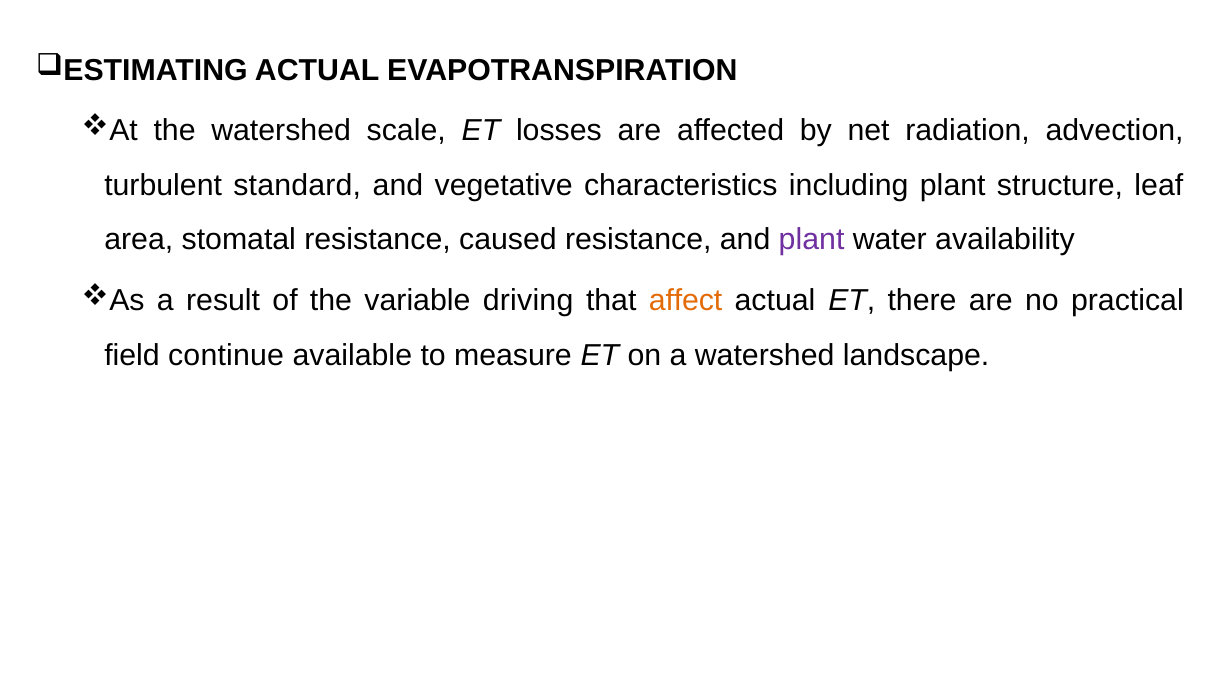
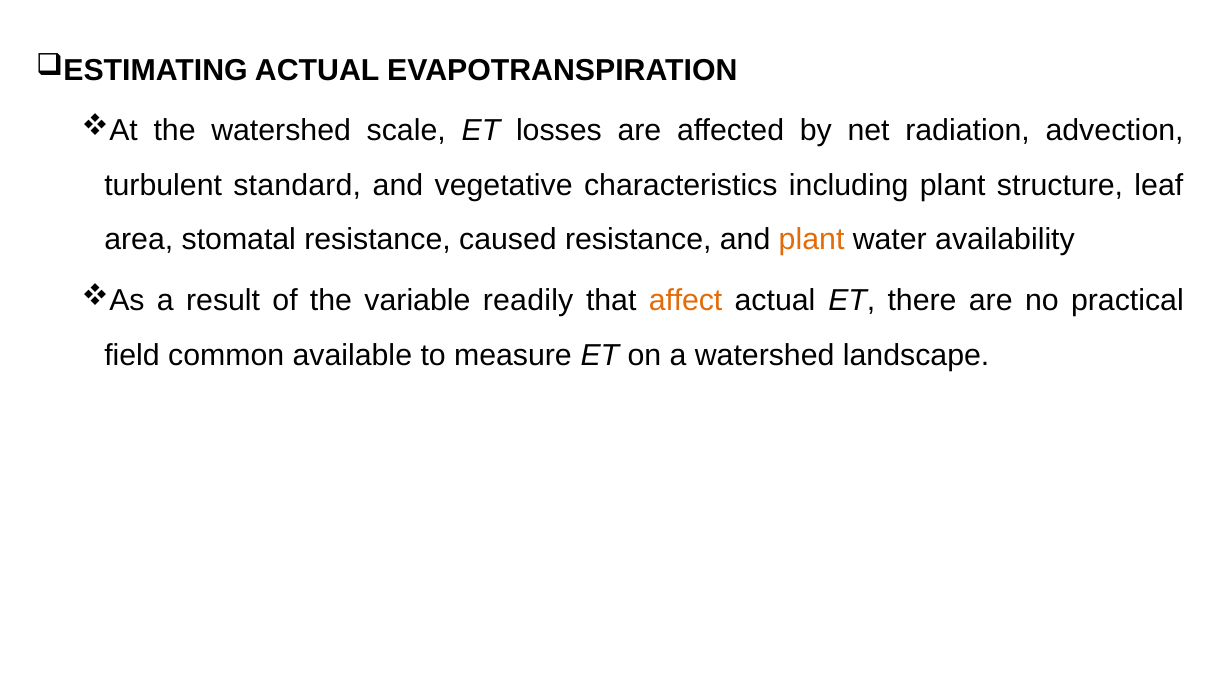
plant colour: purple -> orange (812, 240)
driving: driving -> readily (528, 301)
continue: continue -> common (226, 355)
